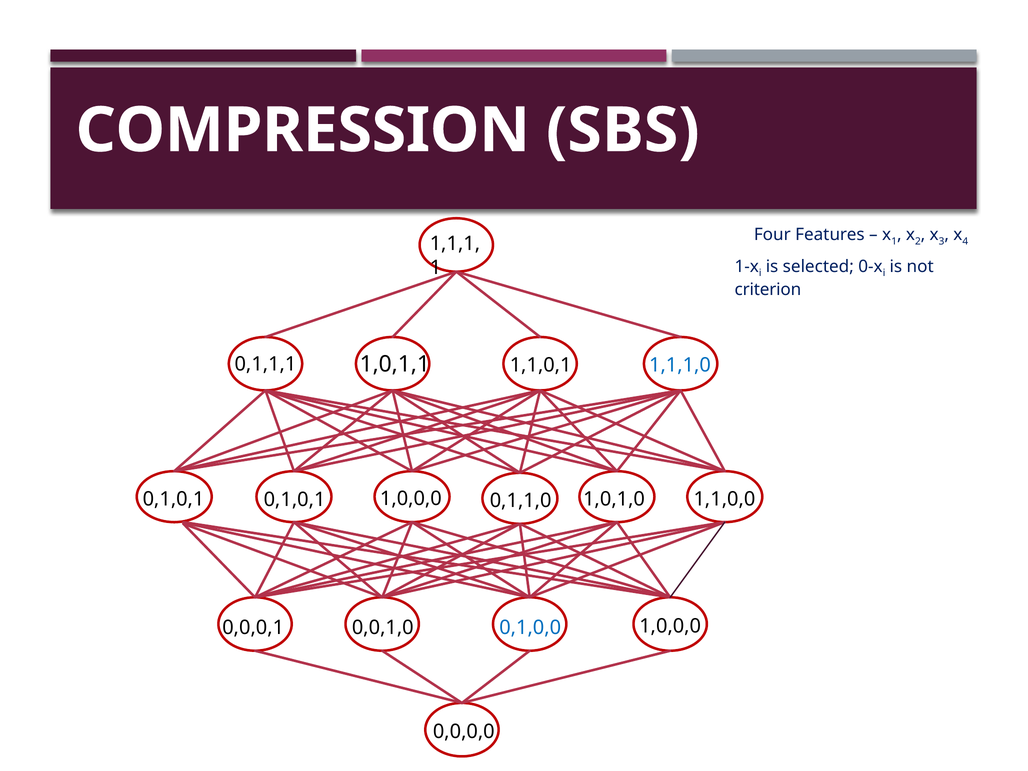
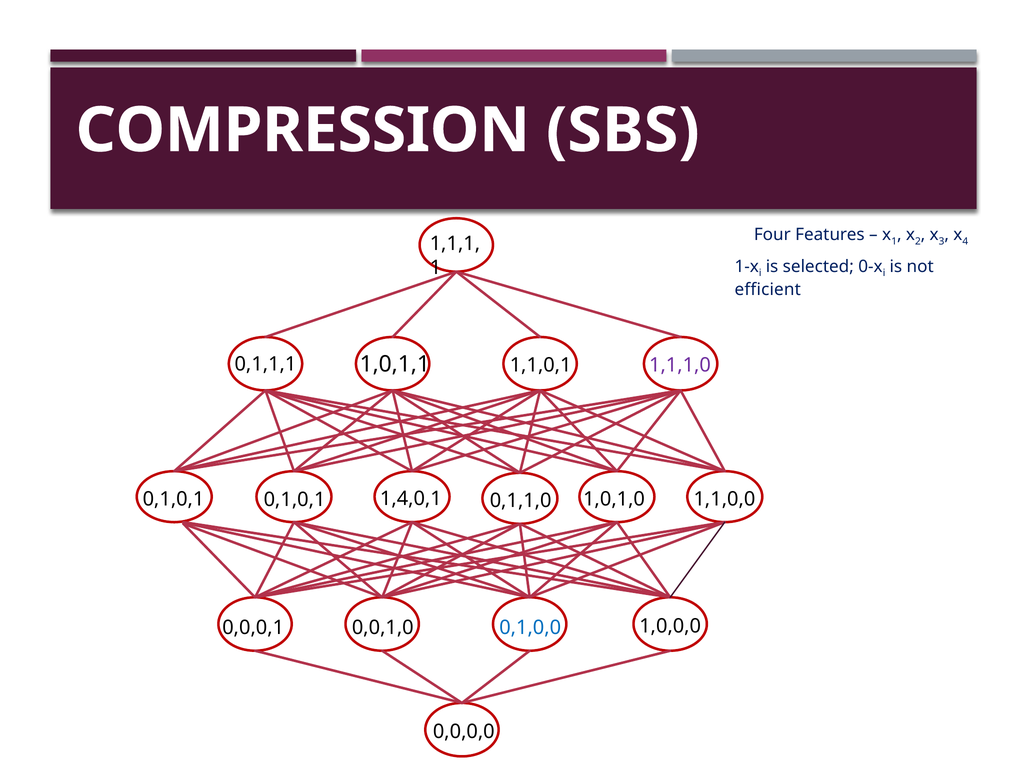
criterion: criterion -> efficient (768, 290)
1,1,1,0 colour: blue -> purple (680, 365)
0,1,0,1 1,0,0,0: 1,0,0,0 -> 1,4,0,1 (411, 499)
